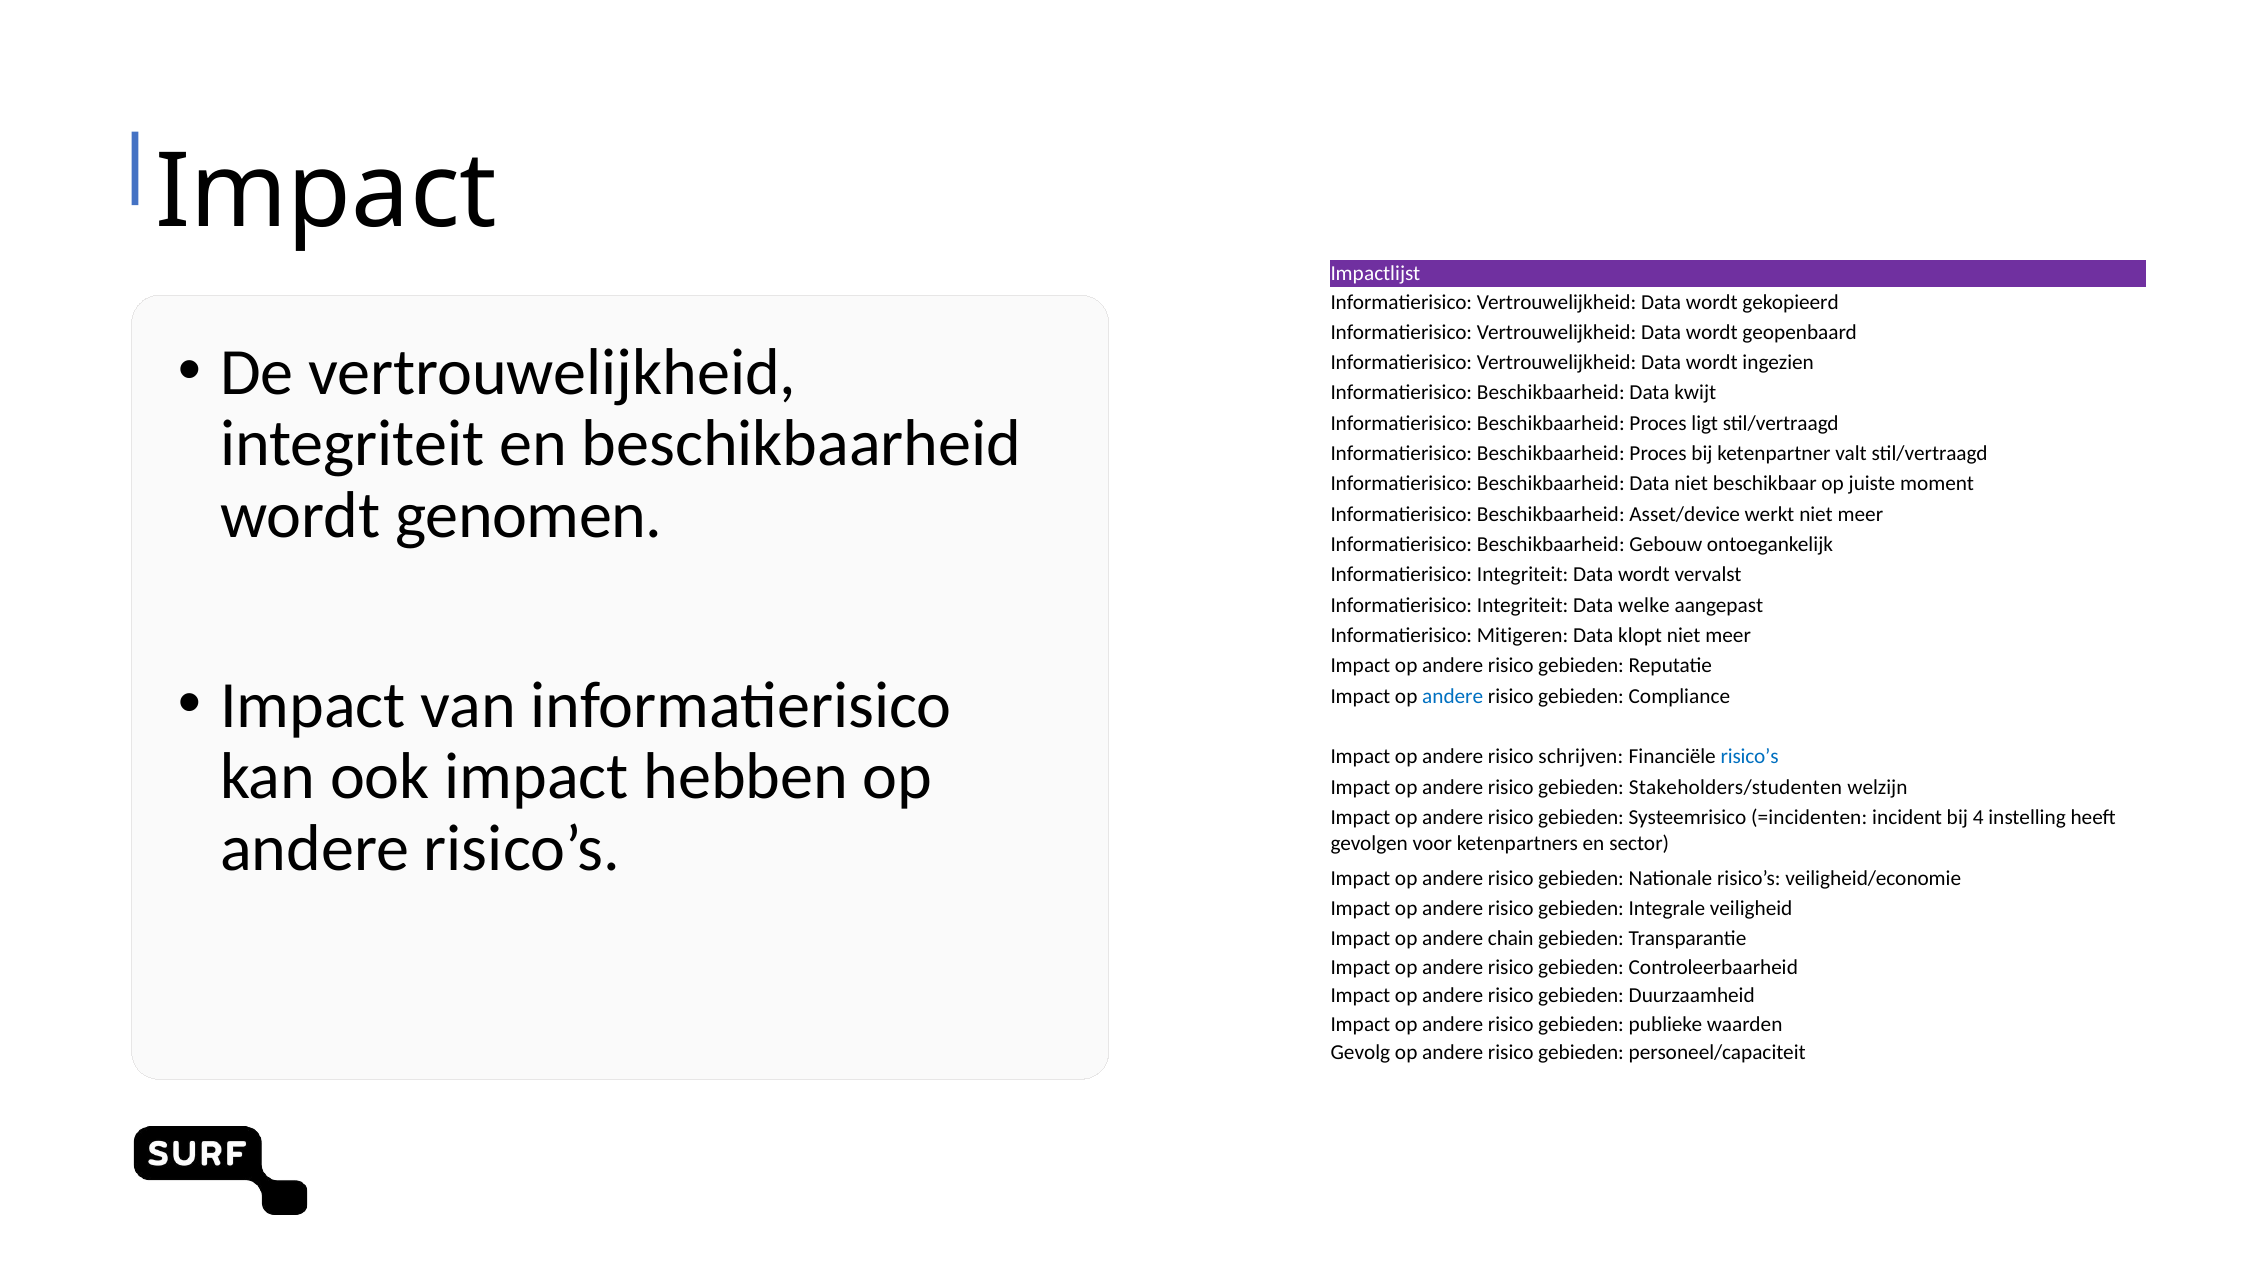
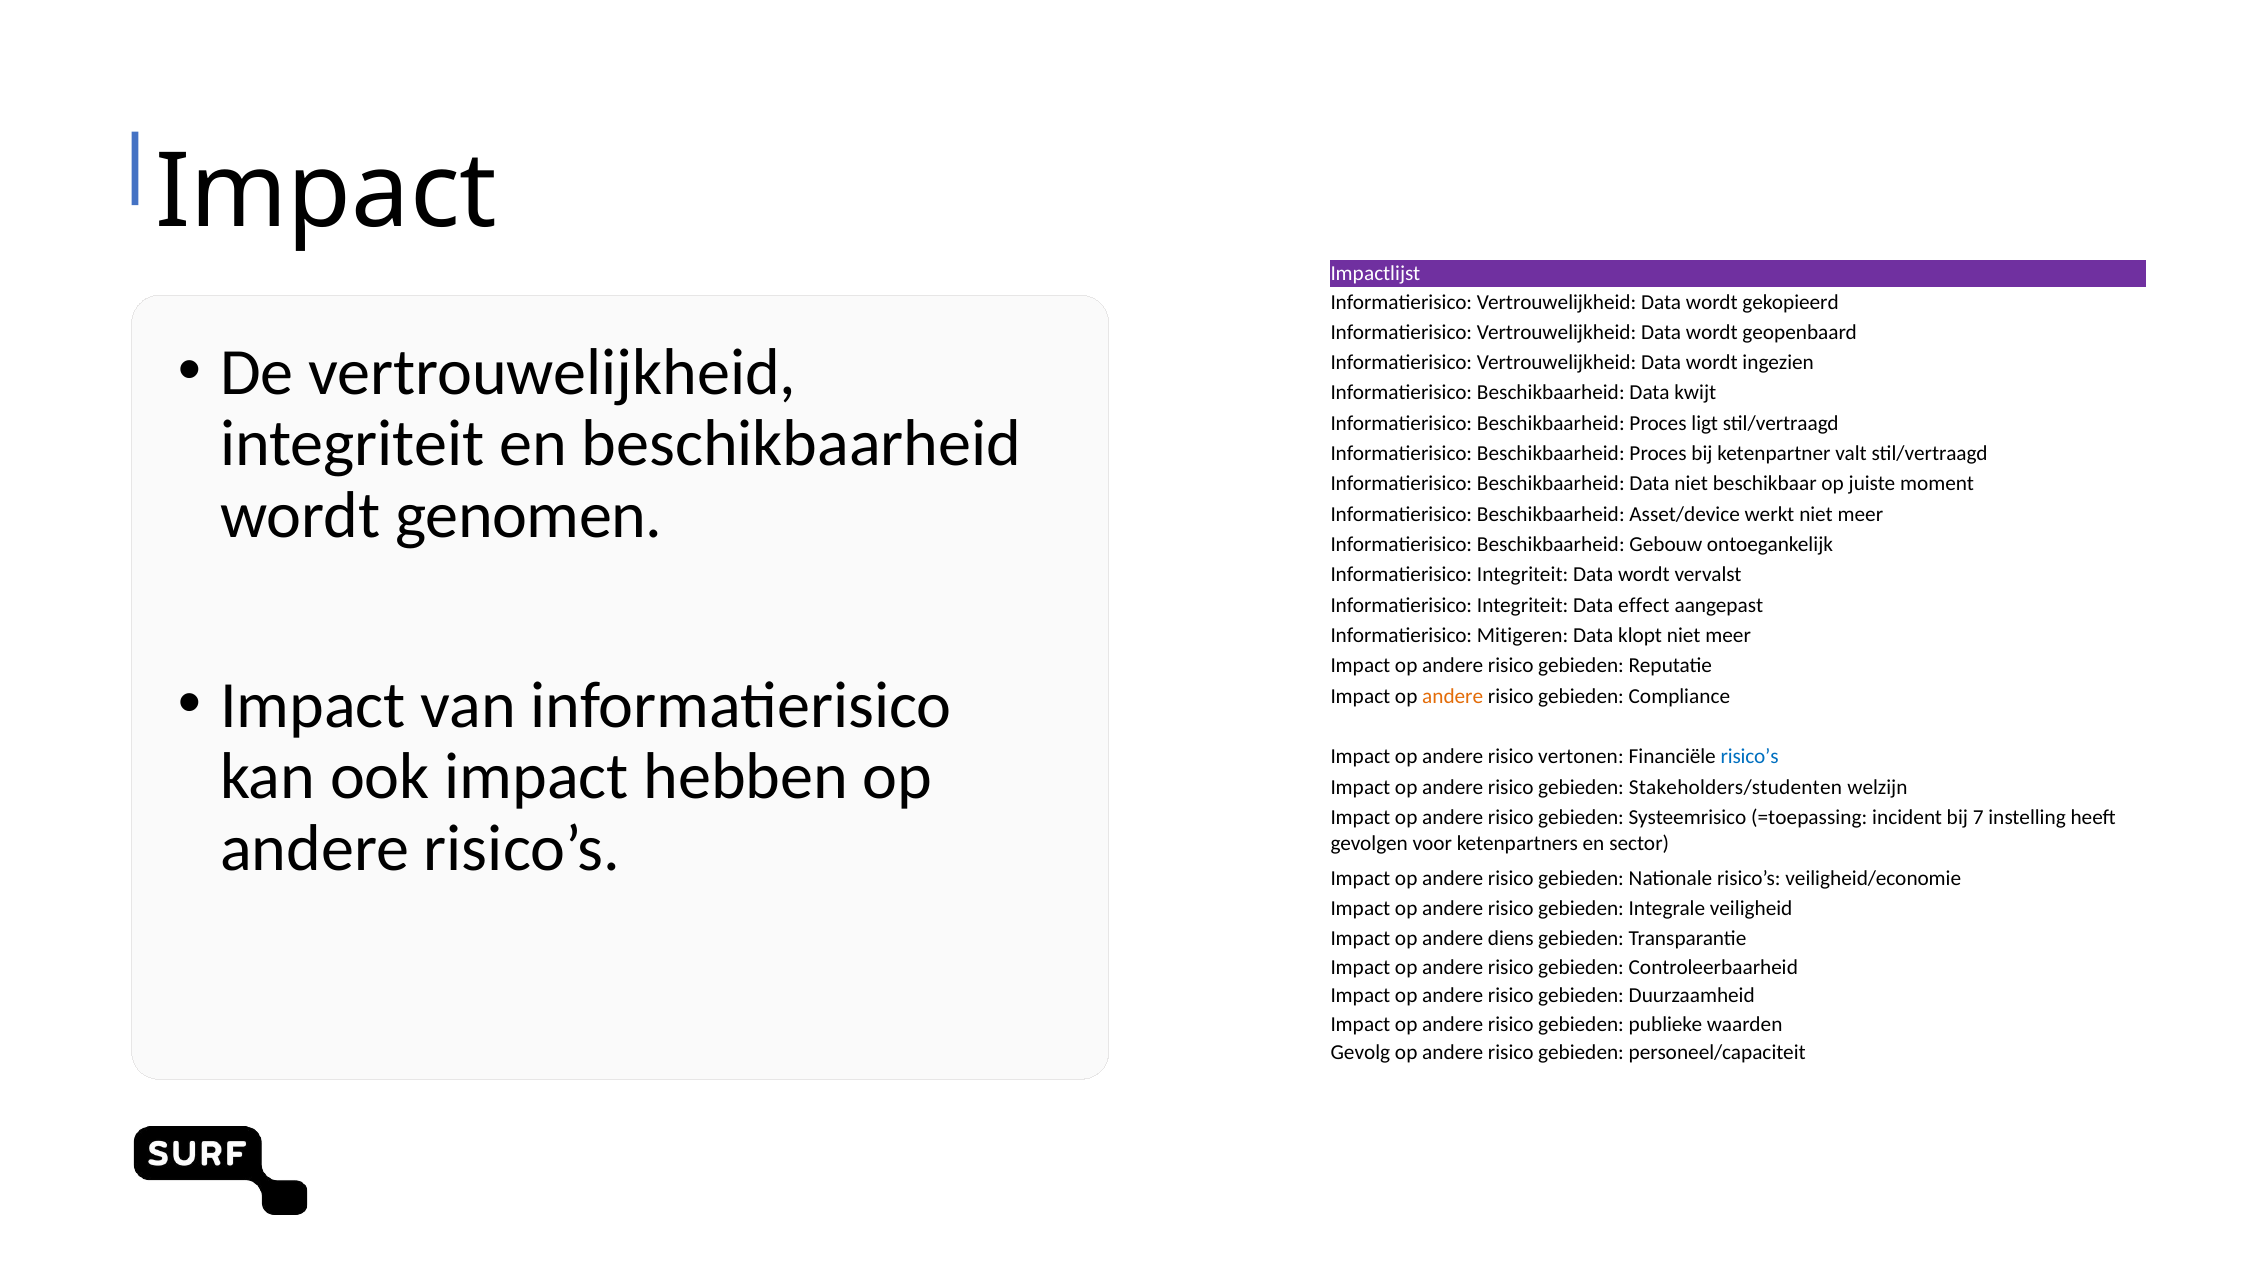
welke: welke -> effect (1644, 605)
andere colour: blue -> orange (1453, 696)
schrijven: schrijven -> vertonen (1581, 757)
=incidenten: =incidenten -> =toepassing (1809, 818)
4: 4 -> 7 (1978, 818)
chain: chain -> diens (1511, 939)
